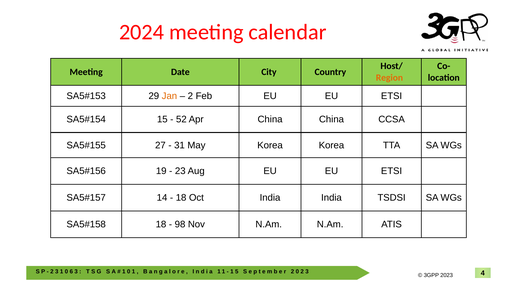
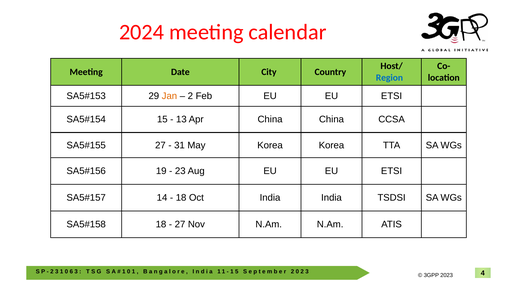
Region colour: orange -> blue (389, 78)
52: 52 -> 13 (181, 120)
98: 98 -> 27 (180, 225)
